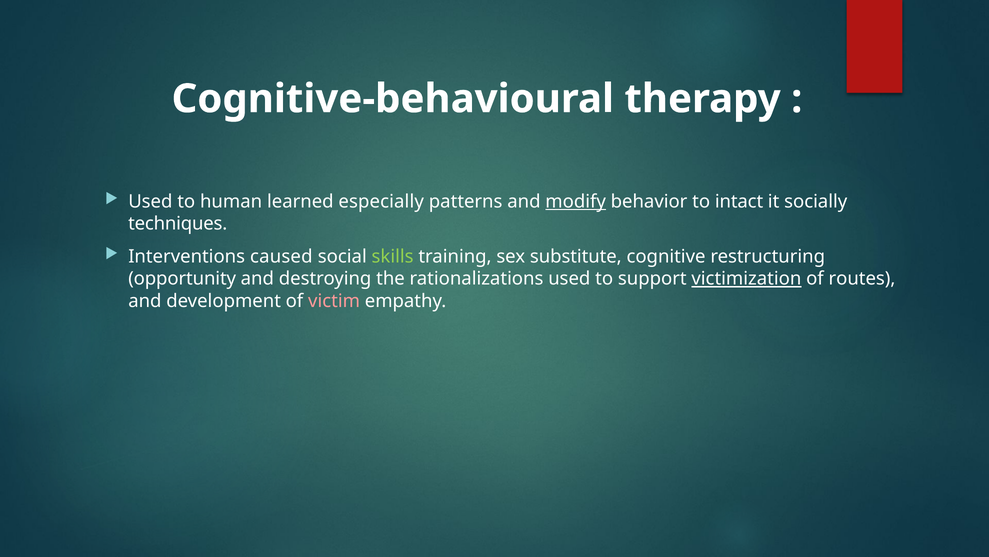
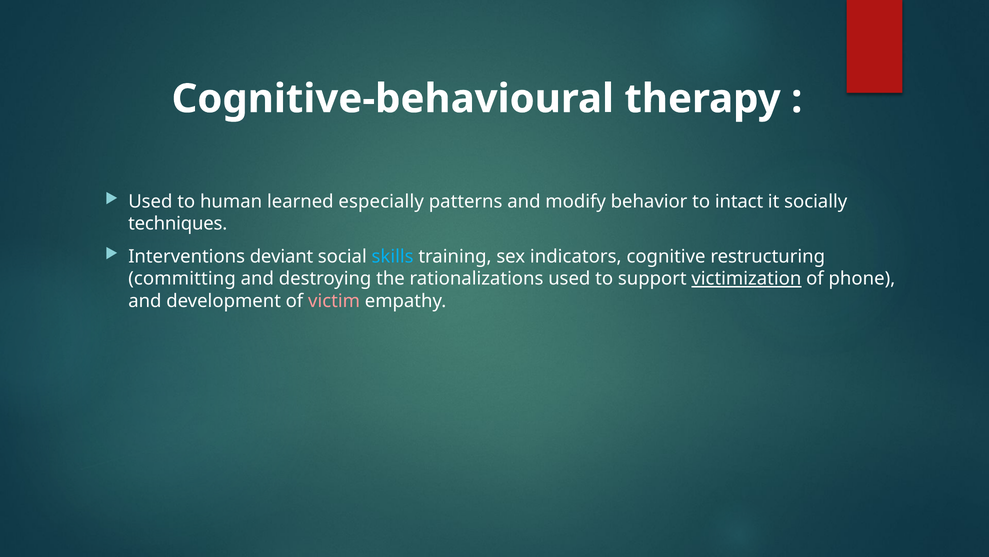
modify underline: present -> none (576, 201)
caused: caused -> deviant (282, 256)
skills colour: light green -> light blue (393, 256)
substitute: substitute -> indicators (576, 256)
opportunity: opportunity -> committing (182, 278)
routes: routes -> phone (862, 278)
